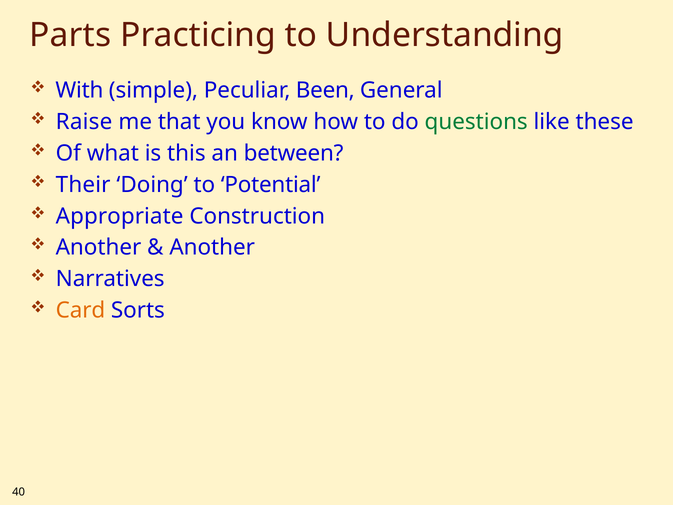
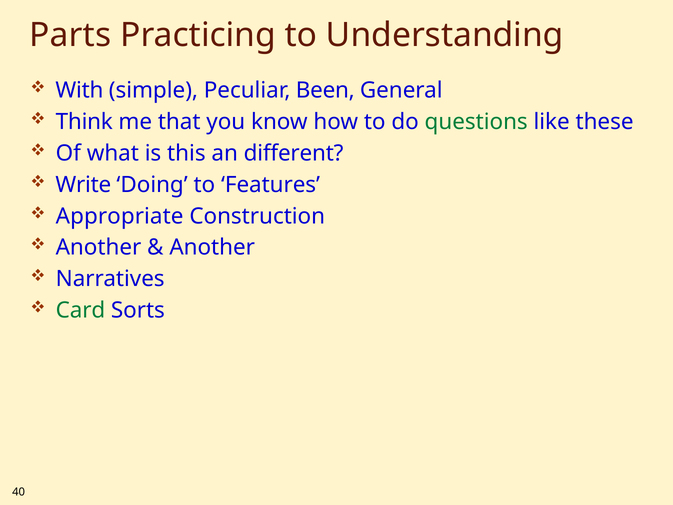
Raise: Raise -> Think (84, 122)
between: between -> different (294, 153)
Their: Their -> Write (83, 185)
Potential: Potential -> Features (271, 185)
Card colour: orange -> green (80, 310)
